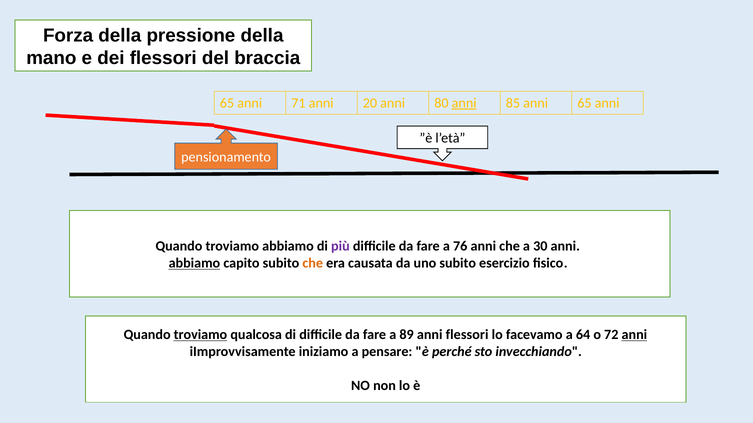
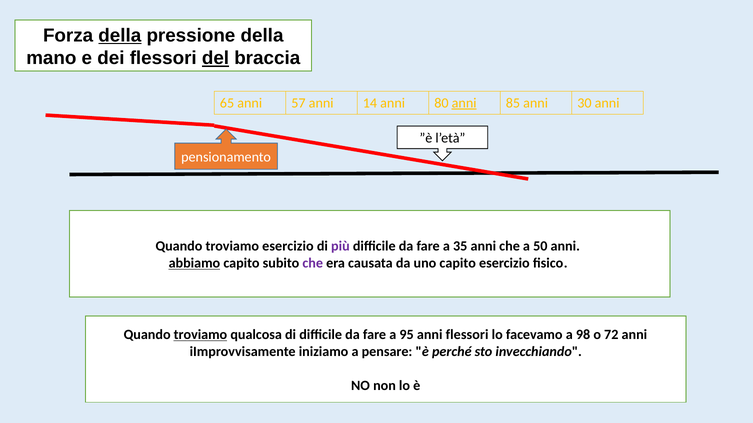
della underline: none -> present (120, 36)
del underline: none -> present (215, 58)
71: 71 -> 57 (298, 103)
20: 20 -> 14 (370, 103)
anni 65: 65 -> 30 (584, 103)
troviamo abbiamo: abbiamo -> esercizio (288, 247)
76: 76 -> 35 (460, 247)
30: 30 -> 50 (540, 247)
che colour: orange -> purple (313, 264)
uno subito: subito -> capito (458, 264)
89: 89 -> 95 (407, 335)
64: 64 -> 98 (583, 335)
anni underline: present -> none (634, 335)
